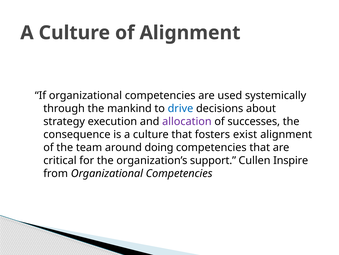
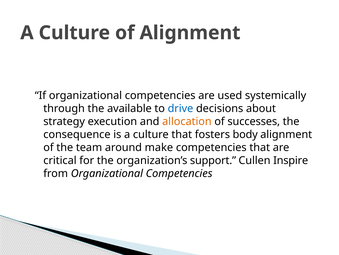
mankind: mankind -> available (129, 108)
allocation colour: purple -> orange (187, 121)
exist: exist -> body (245, 134)
doing: doing -> make (159, 147)
